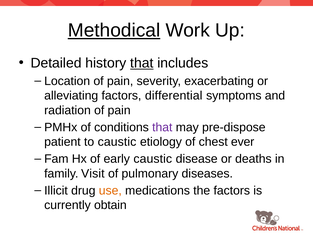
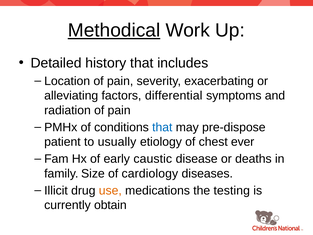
that underline: present -> none (142, 63)
that colour: purple -> blue (162, 127)
to caustic: caustic -> usually (117, 142)
Visit: Visit -> Size (93, 173)
pulmonary: pulmonary -> cardiology (150, 173)
the factors: factors -> testing (232, 190)
